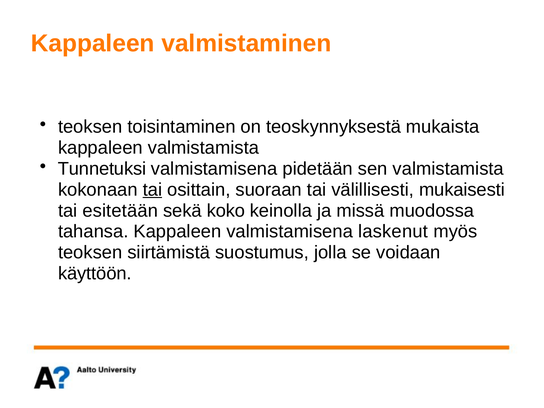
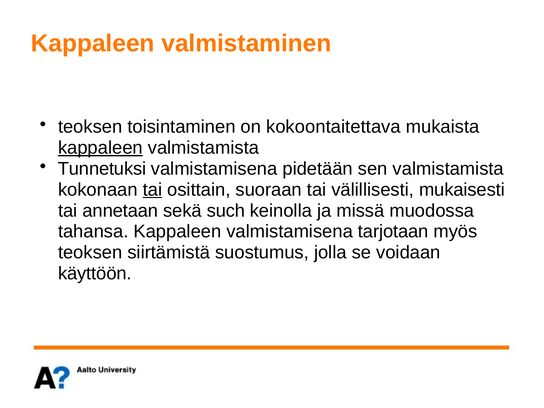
teoskynnyksestä: teoskynnyksestä -> kokoontaitettava (333, 127)
kappaleen underline: none -> present (100, 148)
esitetään: esitetään -> annetaan (120, 211)
koko: koko -> such (226, 211)
laskenut: laskenut -> tarjotaan (393, 232)
